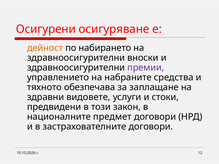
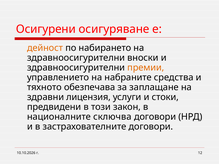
премии colour: purple -> orange (146, 68)
видовете: видовете -> лицензия (88, 97)
предмет: предмет -> сключва (112, 117)
